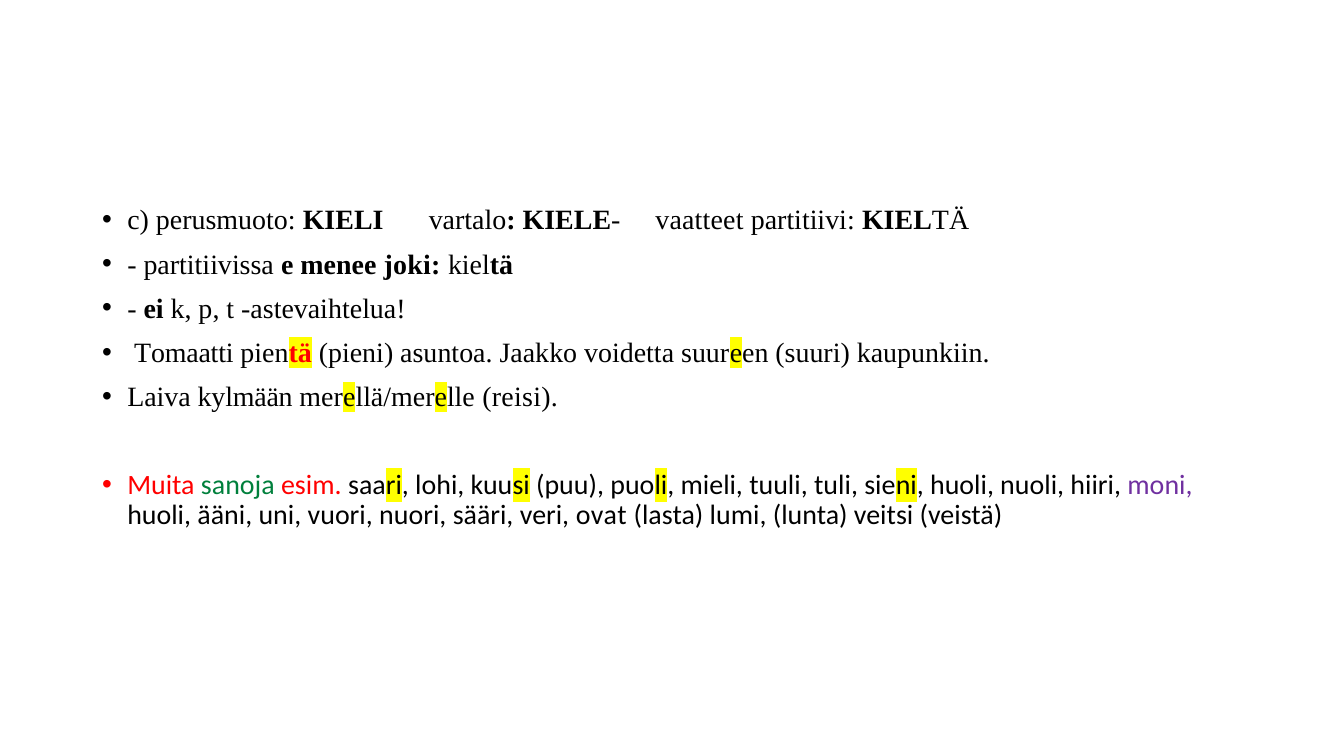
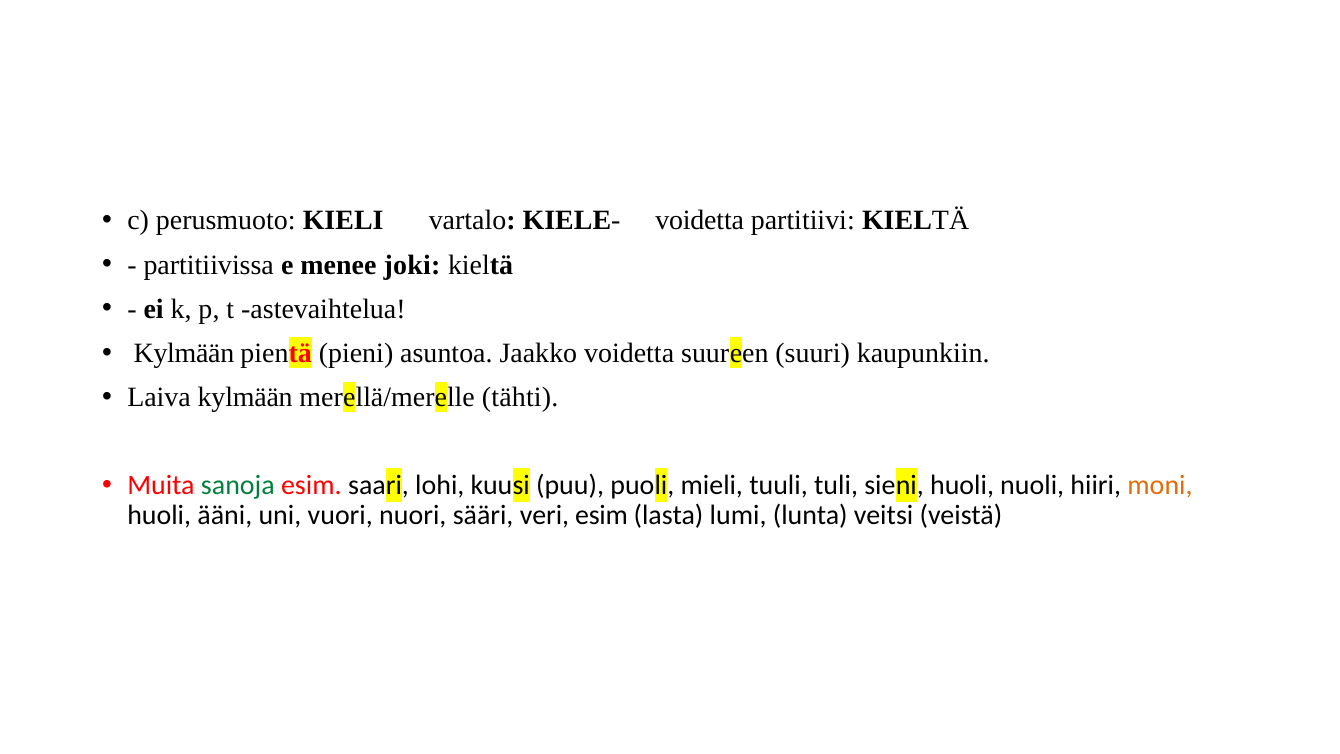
KIELE- vaatteet: vaatteet -> voidetta (700, 221)
Tomaatti: Tomaatti -> Kylmään (184, 353)
reisi: reisi -> tähti (520, 397)
moni colour: purple -> orange (1160, 485)
veri ovat: ovat -> esim (602, 515)
